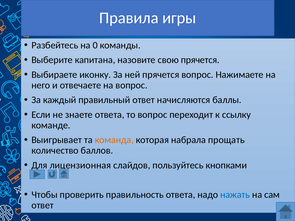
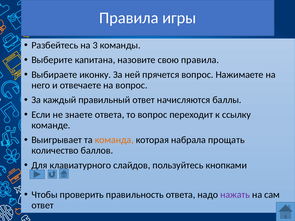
0: 0 -> 3 (95, 45)
свою прячется: прячется -> правила (200, 60)
лицензионная: лицензионная -> клавиатурного (80, 165)
нажать colour: blue -> purple (235, 195)
